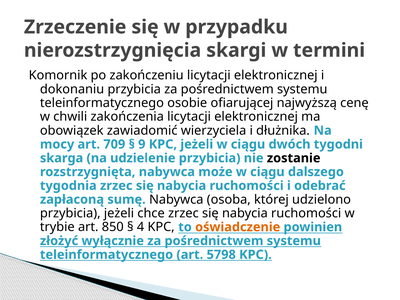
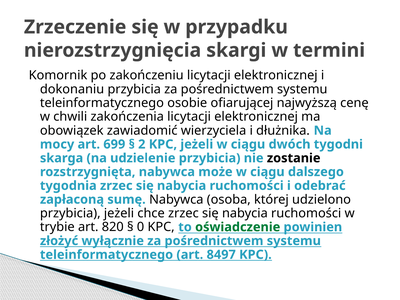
709: 709 -> 699 (114, 144)
9: 9 -> 2 (142, 144)
850: 850 -> 820 (113, 227)
4: 4 -> 0 (141, 227)
oświadczenie colour: orange -> green (238, 227)
5798: 5798 -> 8497 (221, 255)
